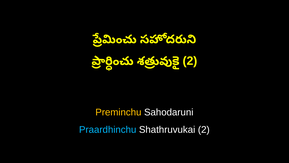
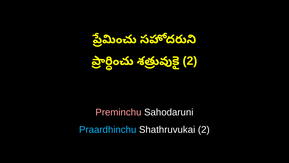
Preminchu colour: yellow -> pink (118, 112)
